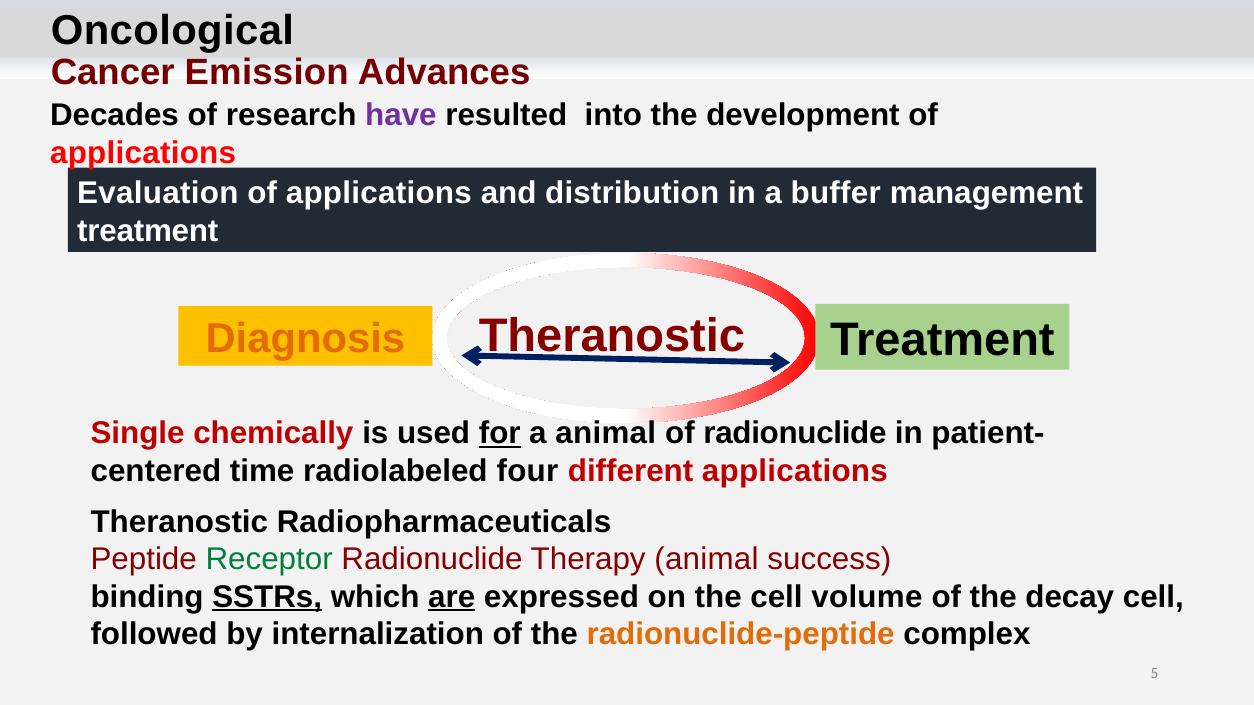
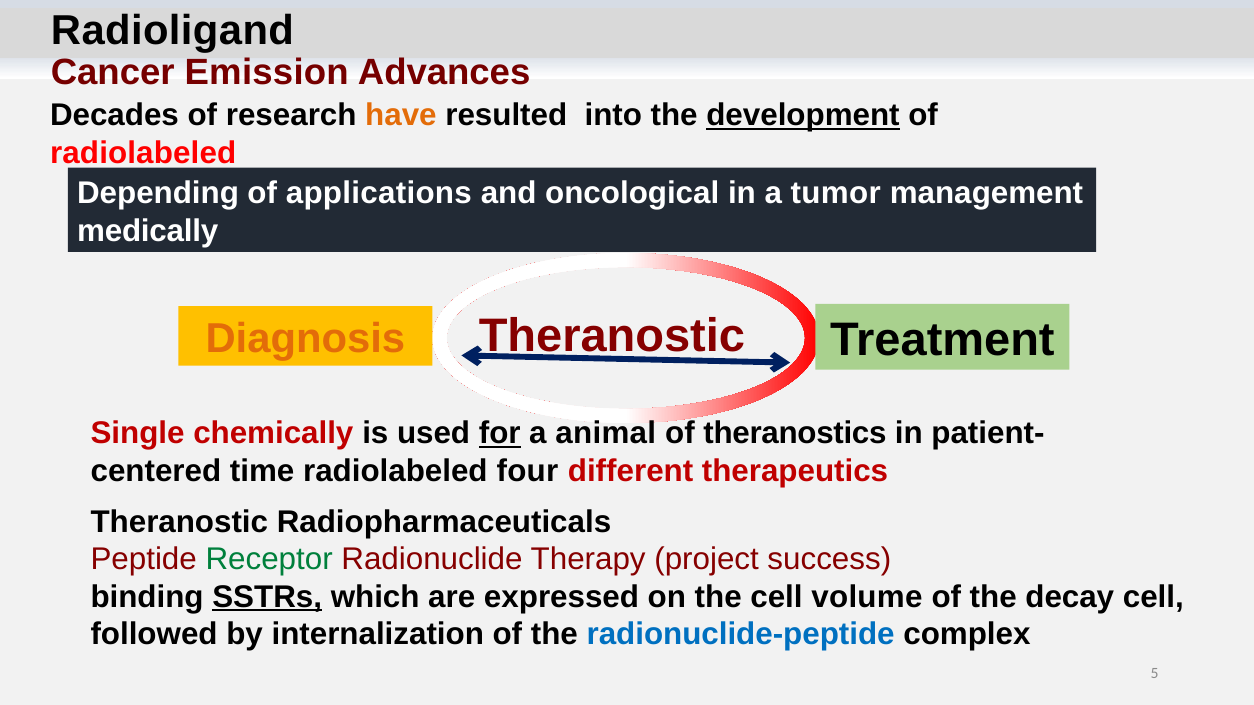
Oncological: Oncological -> Radioligand (172, 30)
have colour: purple -> orange (401, 116)
development underline: none -> present (803, 116)
applications: applications -> radiolabeled (143, 153)
Evaluation: Evaluation -> Depending (158, 193)
distribution: distribution -> oncological (632, 193)
buffer: buffer -> tumor (836, 193)
treatment: treatment -> medically (148, 231)
of radionuclide: radionuclide -> theranostics (795, 434)
different applications: applications -> therapeutics (795, 471)
Therapy animal: animal -> project (707, 560)
are underline: present -> none (452, 597)
radionuclide-peptide colour: orange -> blue (741, 635)
